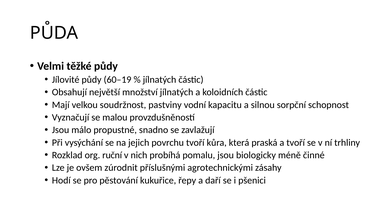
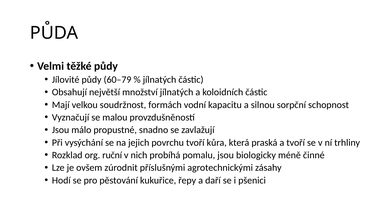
60–19: 60–19 -> 60–79 (118, 80)
pastviny: pastviny -> formách (165, 105)
